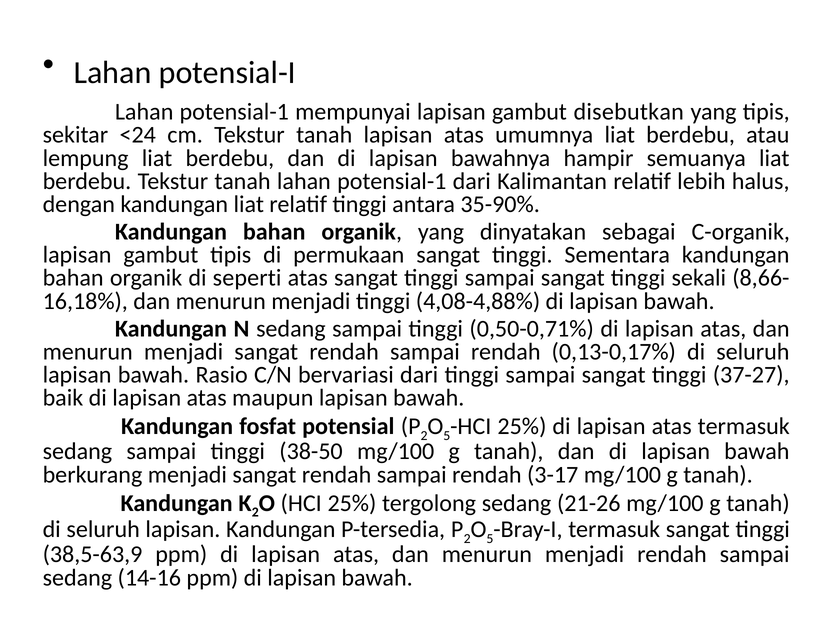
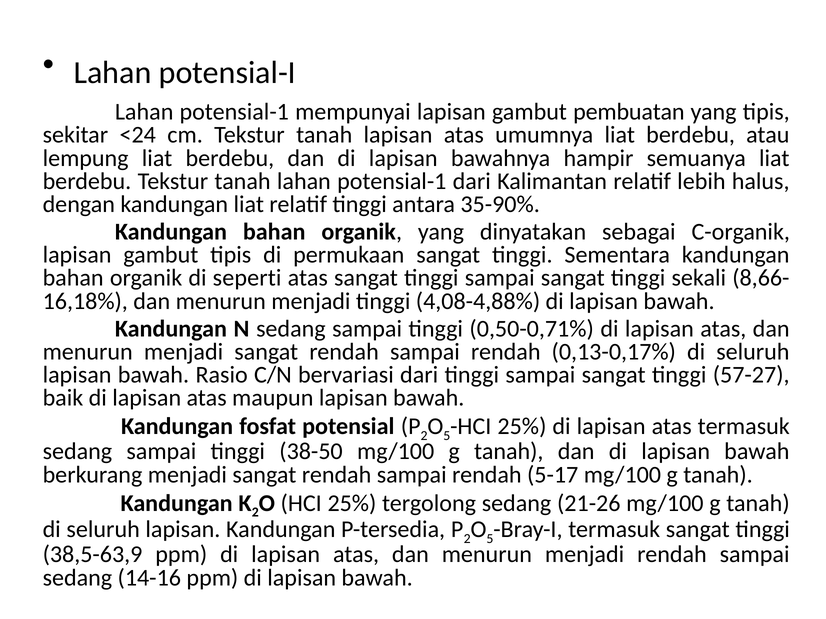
disebutkan: disebutkan -> pembuatan (629, 112)
37-27: 37-27 -> 57-27 (751, 375)
3-17: 3-17 -> 5-17 (553, 475)
